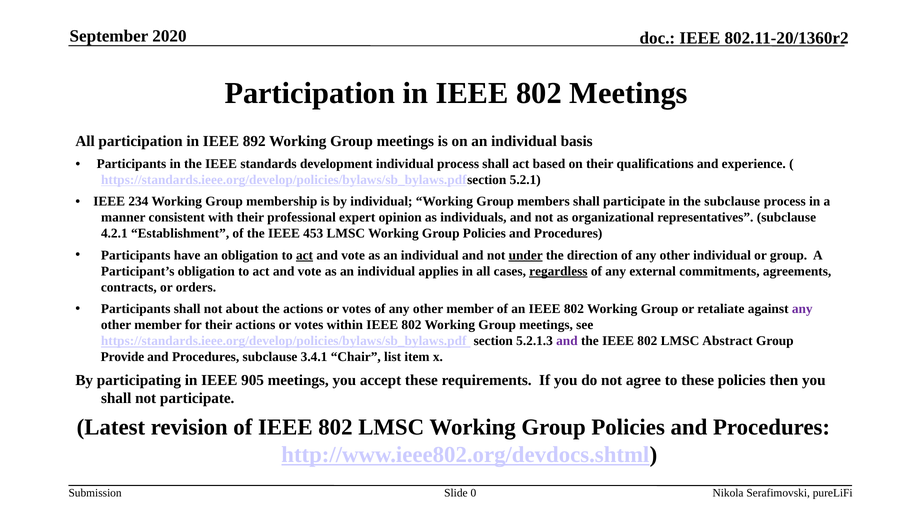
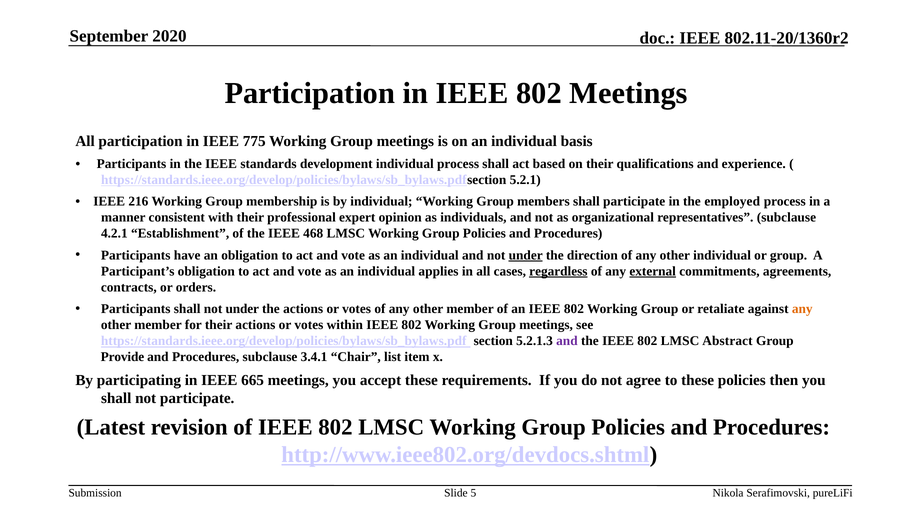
892: 892 -> 775 (254, 141)
234: 234 -> 216 (138, 201)
the subclause: subclause -> employed (732, 201)
453: 453 -> 468 (313, 233)
act underline: present -> none (305, 255)
external underline: none -> present (653, 271)
shall not about: about -> under (242, 309)
any colour: purple -> orange (802, 309)
905: 905 -> 665 (253, 380)
0: 0 -> 5 (473, 493)
